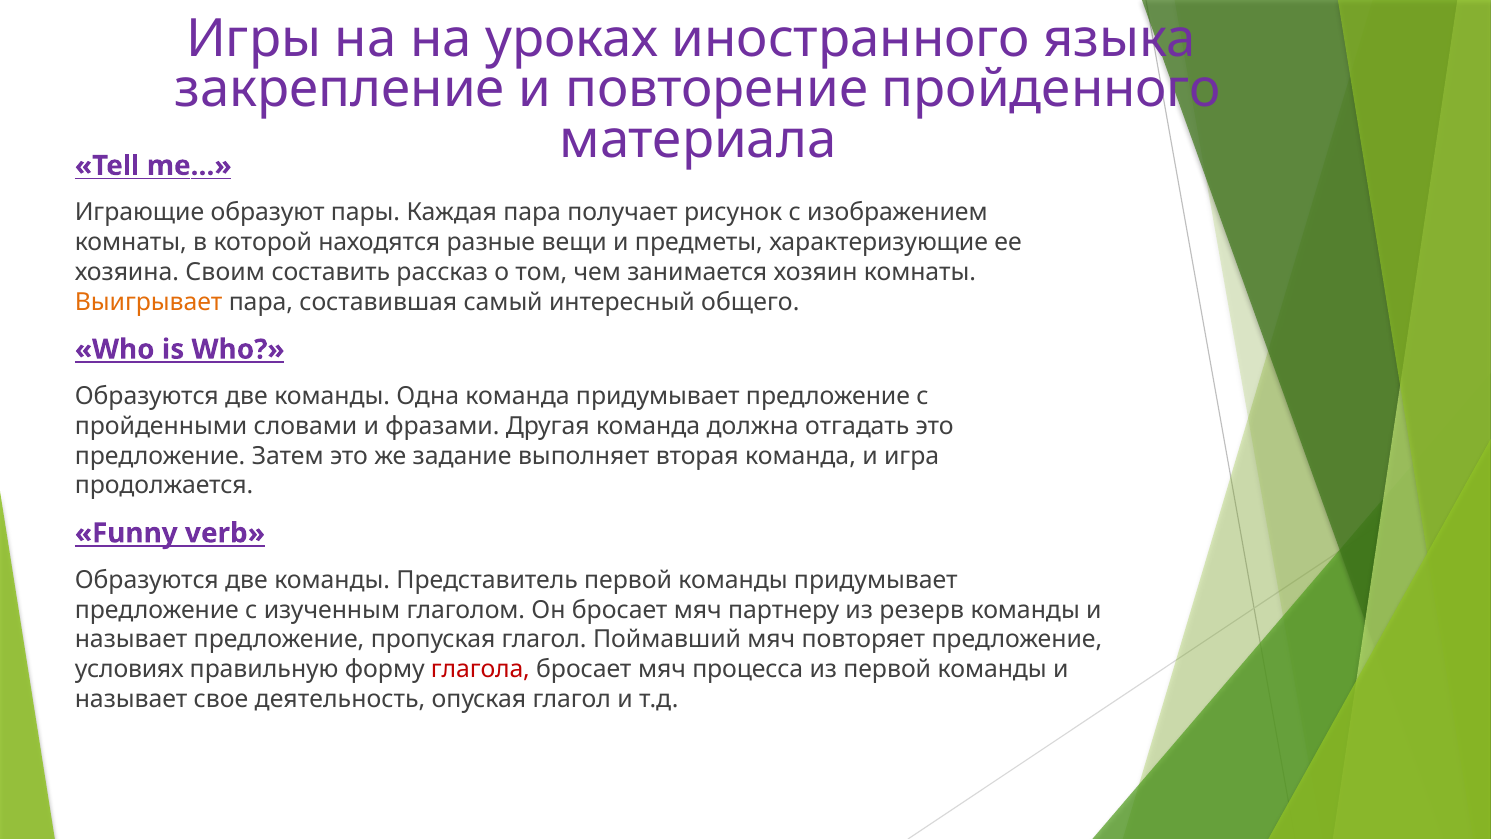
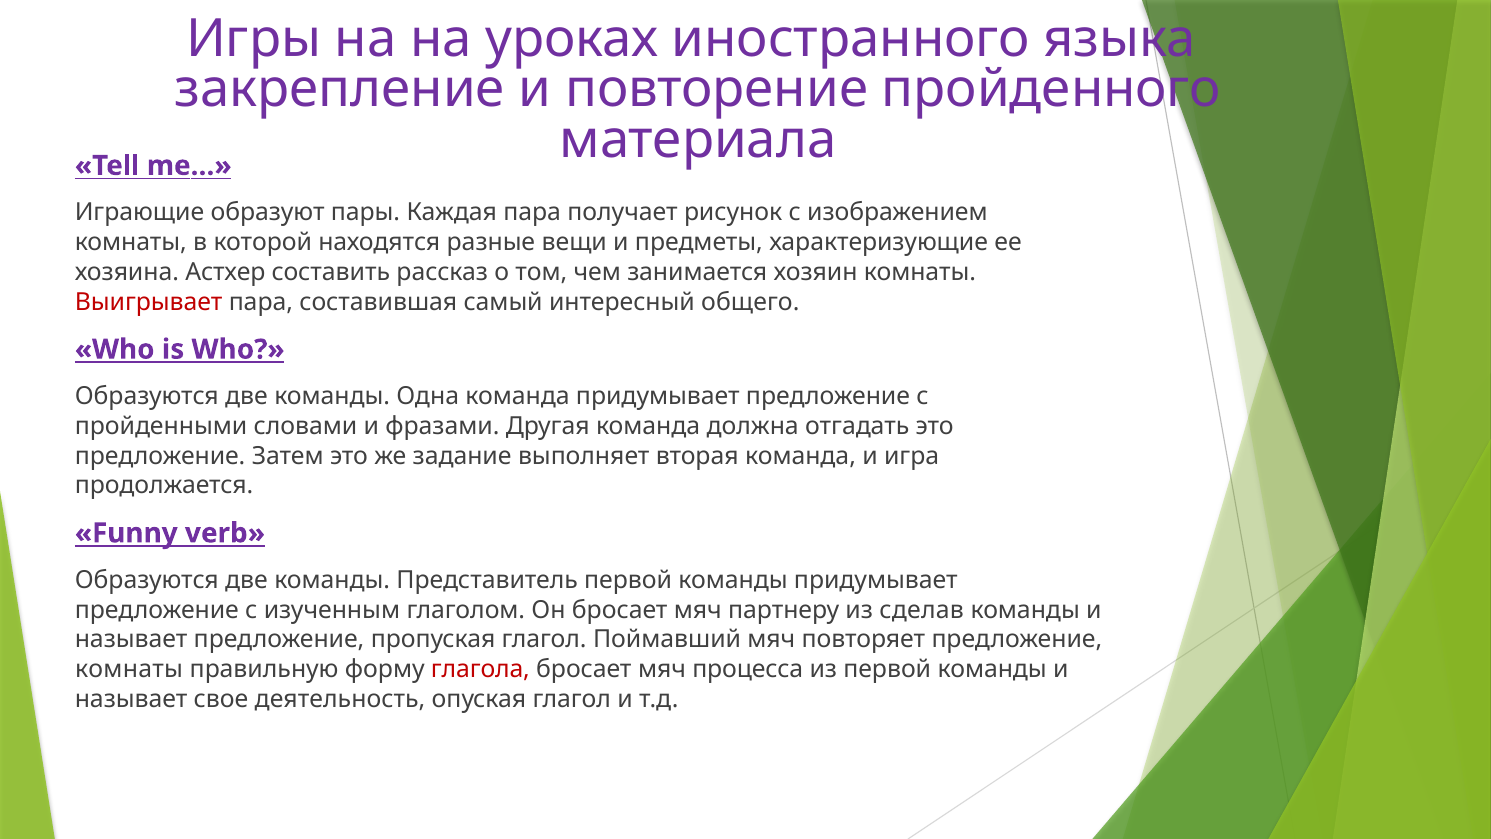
Своим: Своим -> Астхер (225, 272)
Выигрывает colour: orange -> red (149, 302)
резерв: резерв -> сделав (922, 610)
условиях: условиях -> комнаты (129, 669)
